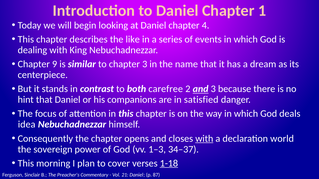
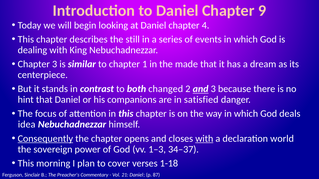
1: 1 -> 9 (262, 11)
like: like -> still (133, 39)
Chapter 9: 9 -> 3 (55, 64)
chapter 3: 3 -> 1 (145, 64)
name: name -> made (186, 64)
carefree: carefree -> changed (166, 89)
Consequently underline: none -> present (45, 139)
1-18 underline: present -> none (169, 164)
